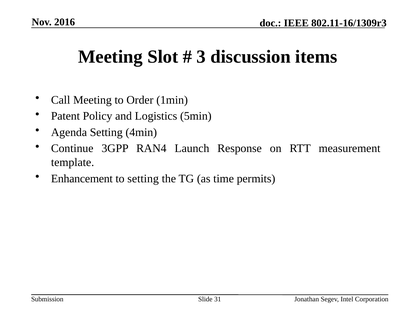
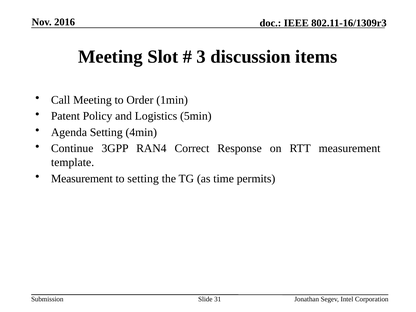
Launch: Launch -> Correct (192, 149)
Enhancement: Enhancement -> Measurement (82, 179)
